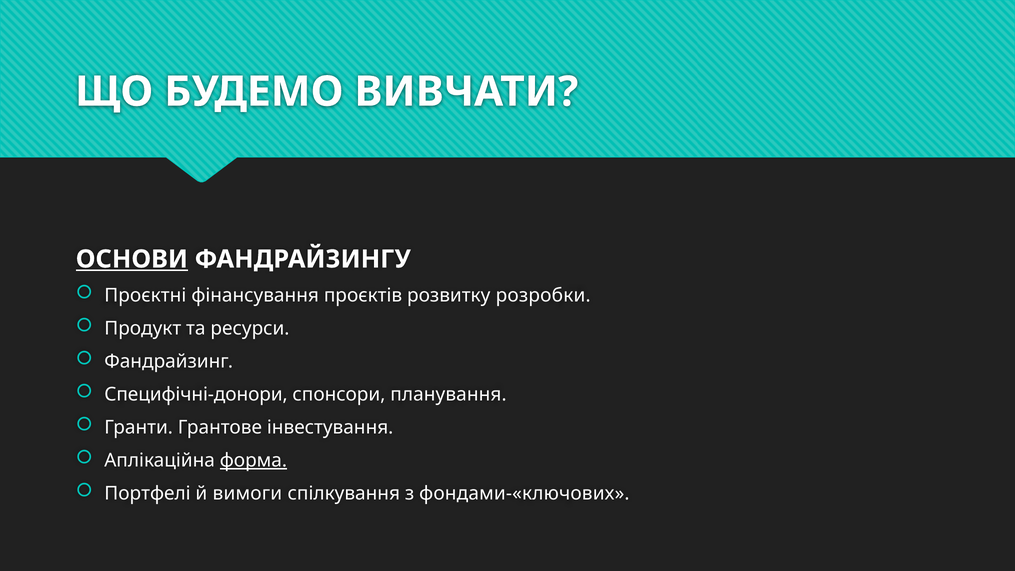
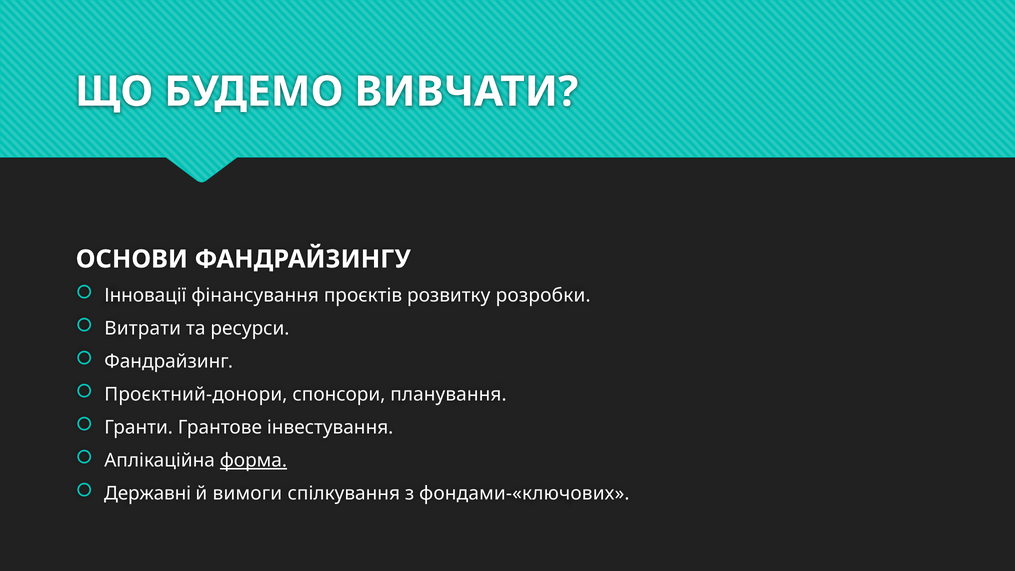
ОСНОВИ underline: present -> none (132, 259)
Проєктні: Проєктні -> Інновації (145, 295)
Продукт: Продукт -> Витрати (143, 328)
Специфічні-донори: Специфічні-донори -> Проєктний-донори (196, 394)
Портфелі: Портфелі -> Державні (148, 493)
